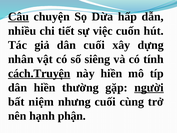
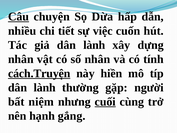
giả dân cuối: cuối -> lành (94, 45)
số siêng: siêng -> nhân (97, 59)
hiền: hiền -> lành (45, 87)
người underline: present -> none (149, 87)
cuối underline: none -> present (105, 102)
phận: phận -> gắng (72, 116)
